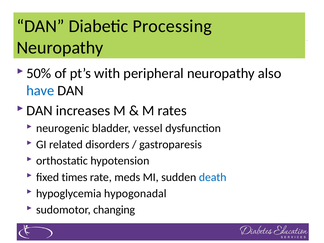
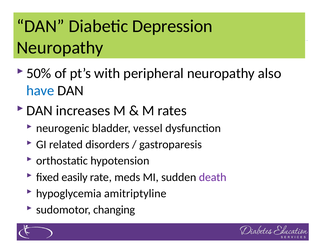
Processing: Processing -> Depression (172, 26)
times: times -> easily (75, 177)
death colour: blue -> purple (213, 177)
hypogonadal: hypogonadal -> amitriptyline (135, 193)
